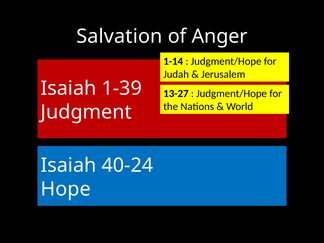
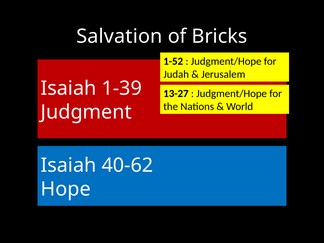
Anger: Anger -> Bricks (220, 36)
1-14: 1-14 -> 1-52 (173, 61)
40-24: 40-24 -> 40-62 (127, 165)
